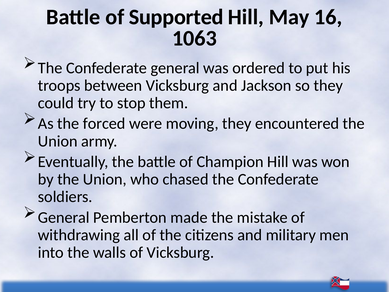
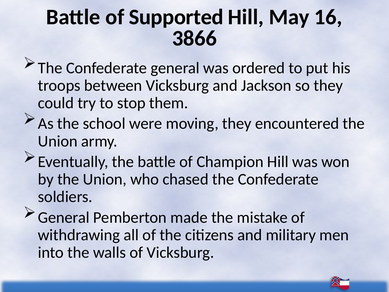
1063: 1063 -> 3866 (194, 38)
forced: forced -> school (104, 124)
